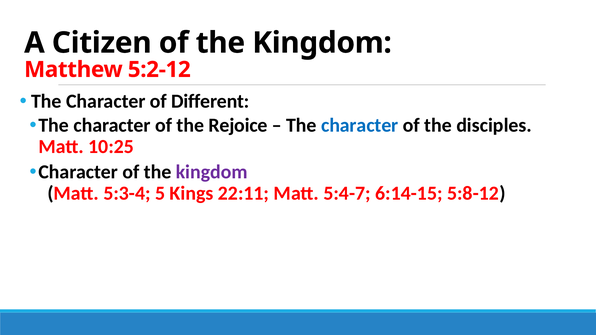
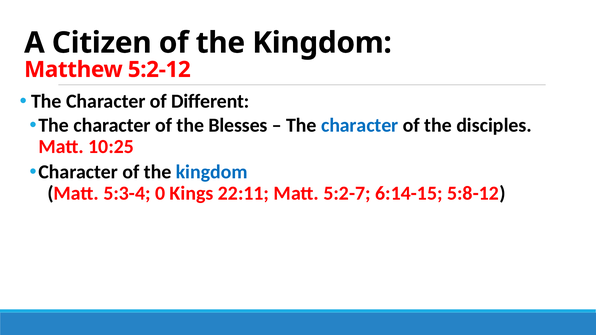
Rejoice: Rejoice -> Blesses (238, 125)
kingdom colour: purple -> blue (212, 172)
5: 5 -> 0 (160, 193)
5:4-7: 5:4-7 -> 5:2-7 (347, 193)
